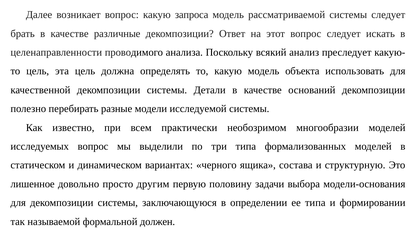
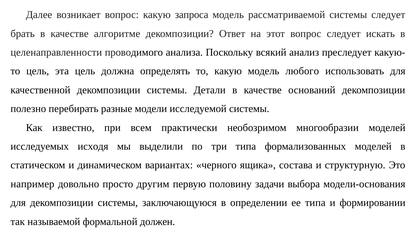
различные: различные -> алгоритме (117, 34)
объекта: объекта -> любого (302, 71)
исследуемых вопрос: вопрос -> исходя (93, 146)
лишенное: лишенное -> например (33, 184)
